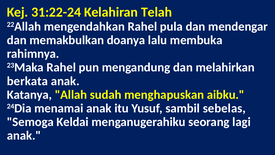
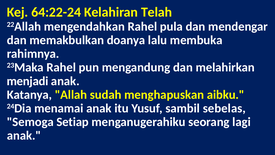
31:22-24: 31:22-24 -> 64:22-24 (56, 12)
berkata: berkata -> menjadi (28, 81)
Keldai: Keldai -> Setiap (73, 122)
